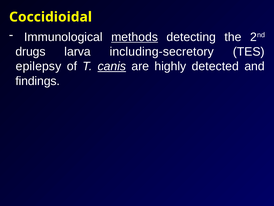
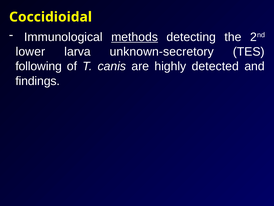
drugs: drugs -> lower (30, 52)
including-secretory: including-secretory -> unknown-secretory (162, 52)
epilepsy: epilepsy -> following (39, 66)
canis underline: present -> none (112, 66)
